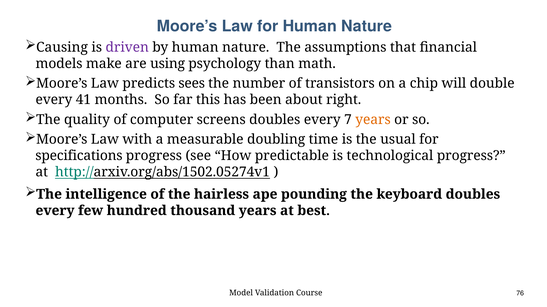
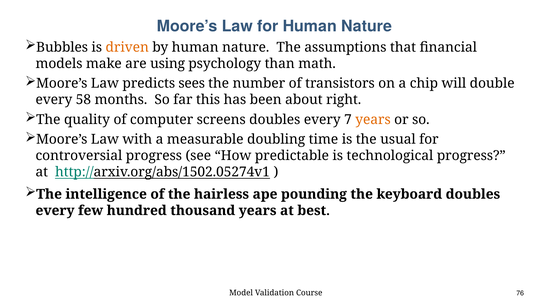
Causing: Causing -> Bubbles (62, 47)
driven colour: purple -> orange (127, 47)
41: 41 -> 58 (83, 100)
specifications: specifications -> controversial (79, 156)
